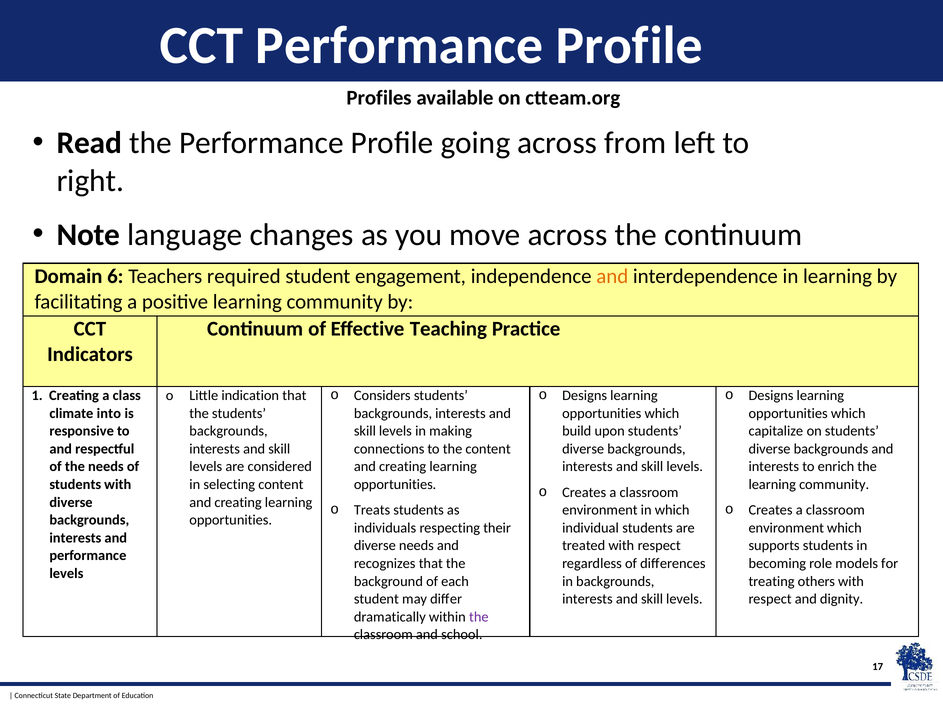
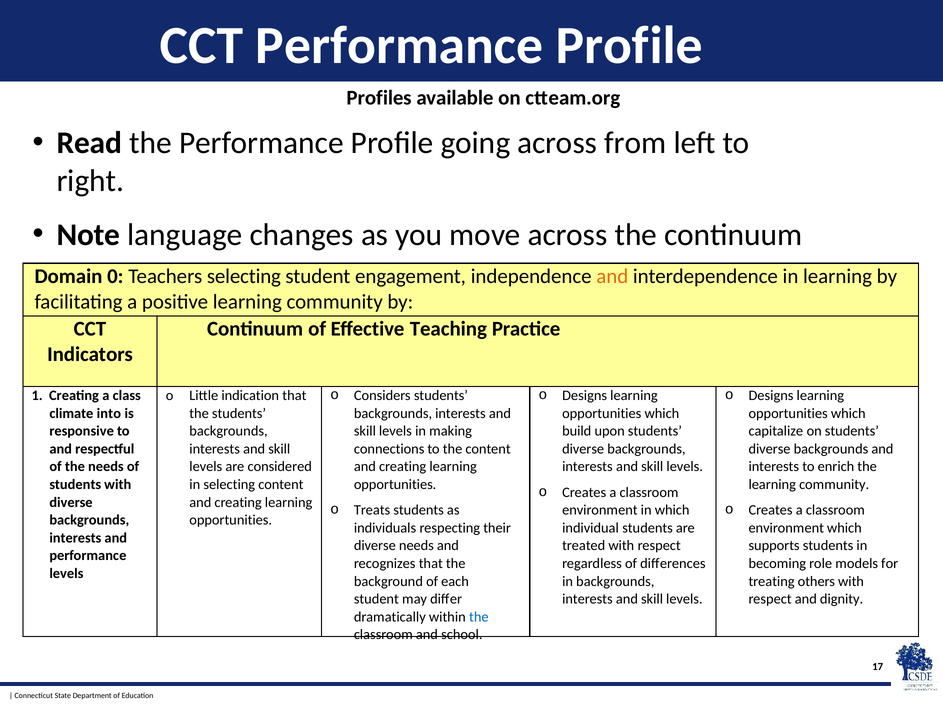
6: 6 -> 0 (115, 276)
Teachers required: required -> selecting (244, 276)
the colour: purple -> blue (479, 617)
